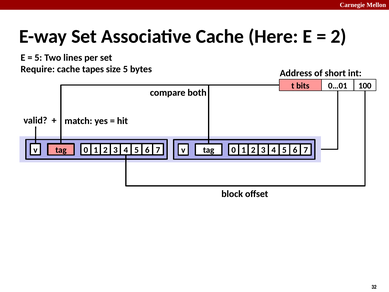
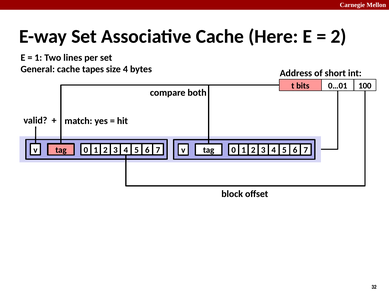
5: 5 -> 1 (38, 58)
Require: Require -> General (38, 69)
size 5: 5 -> 4 (125, 69)
